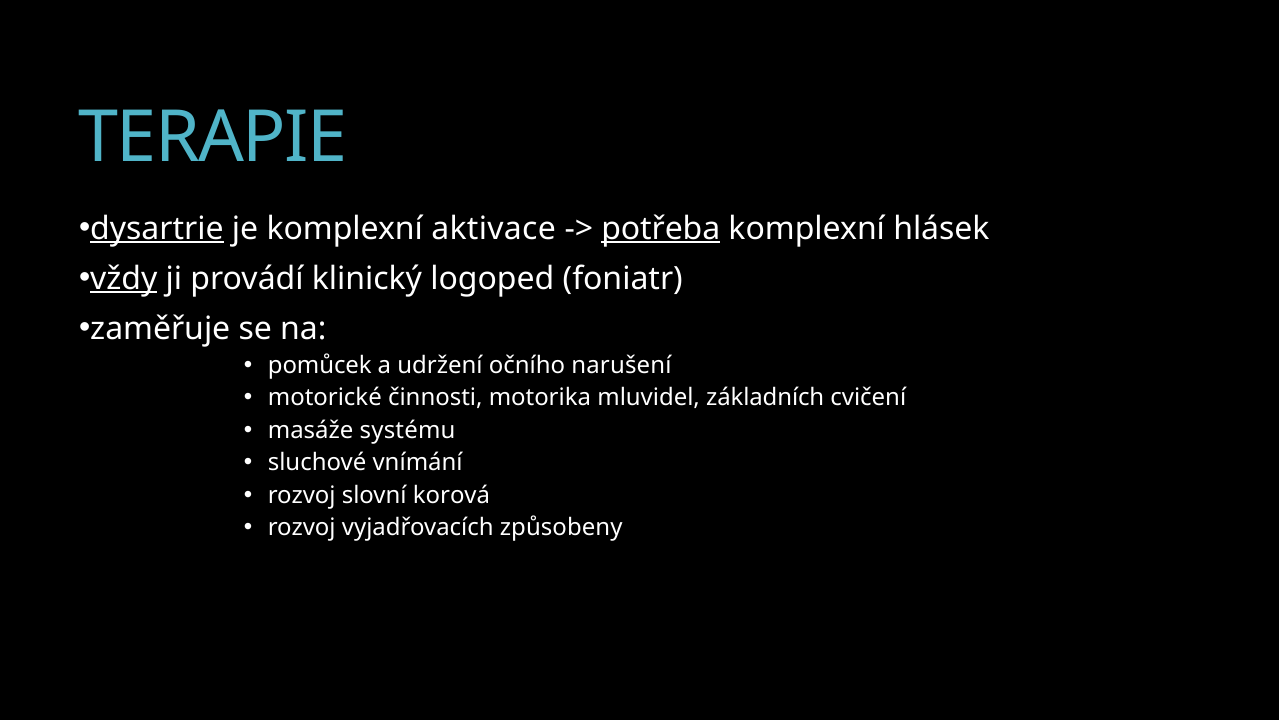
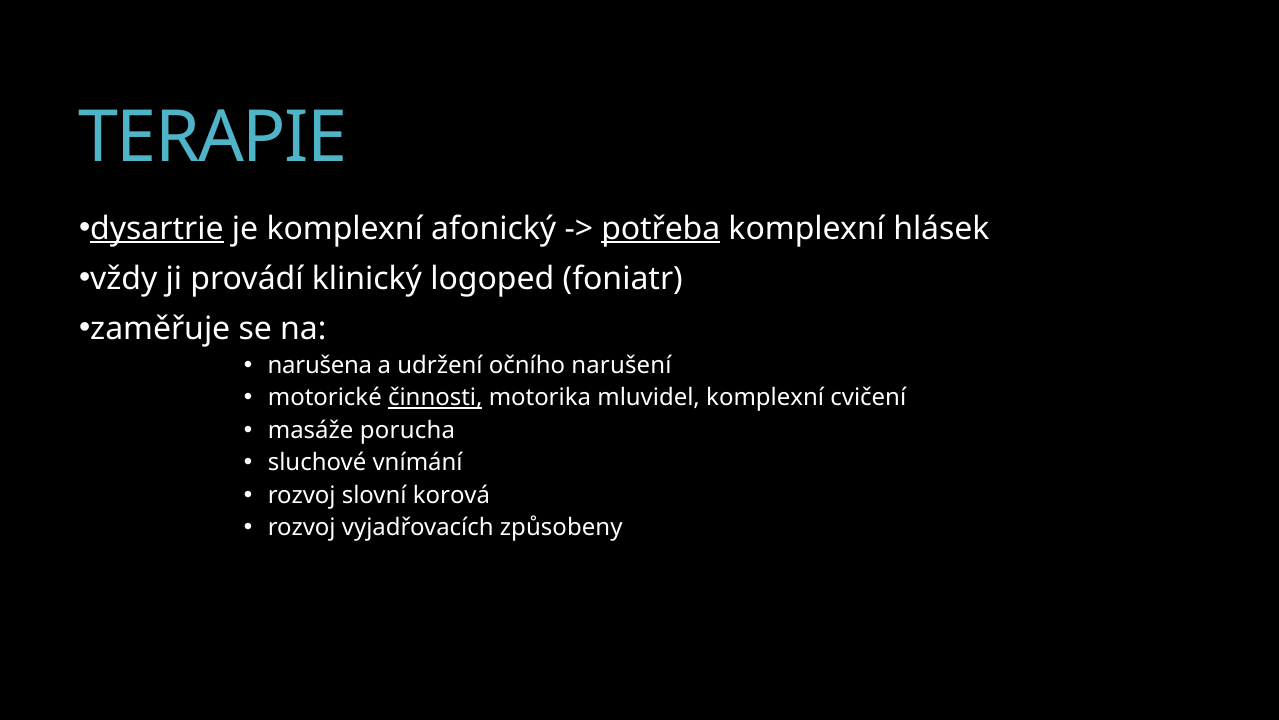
aktivace: aktivace -> afonický (494, 228)
vždy underline: present -> none (124, 278)
pomůcek: pomůcek -> narušena (320, 365)
činnosti underline: none -> present (435, 397)
mluvidel základních: základních -> komplexní (765, 397)
systému: systému -> porucha (408, 430)
